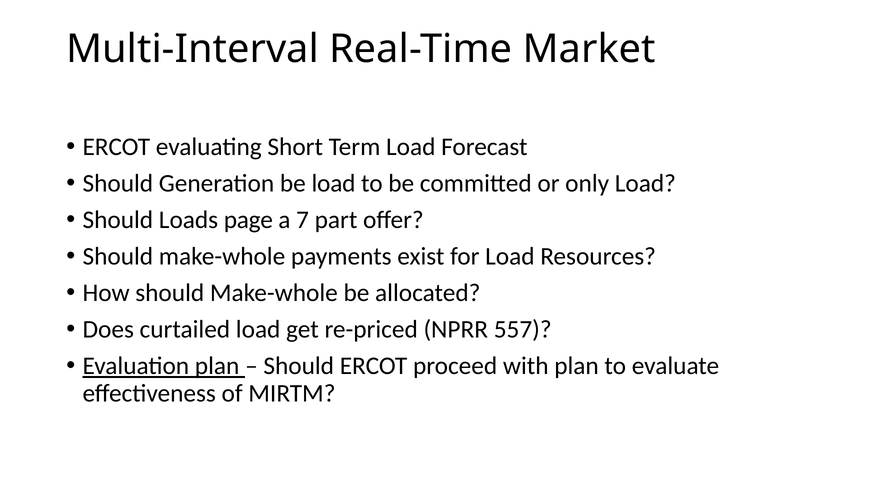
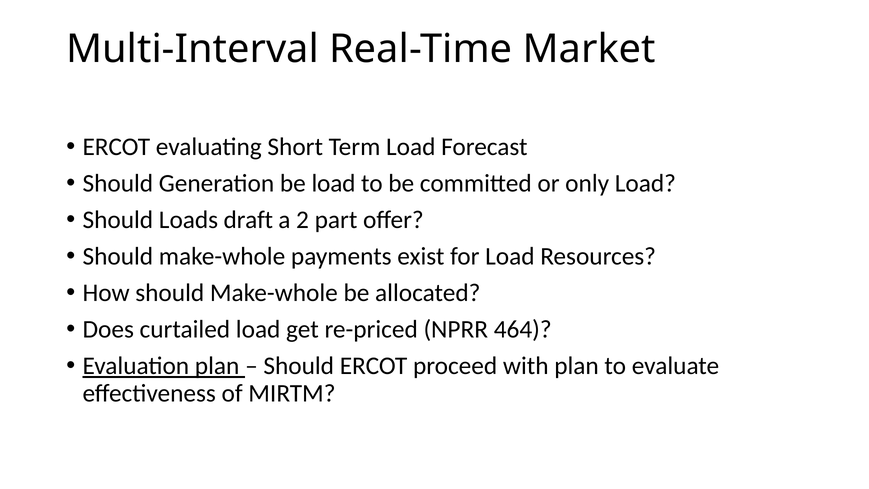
page: page -> draft (248, 220)
7: 7 -> 2 (303, 220)
557: 557 -> 464 (523, 329)
